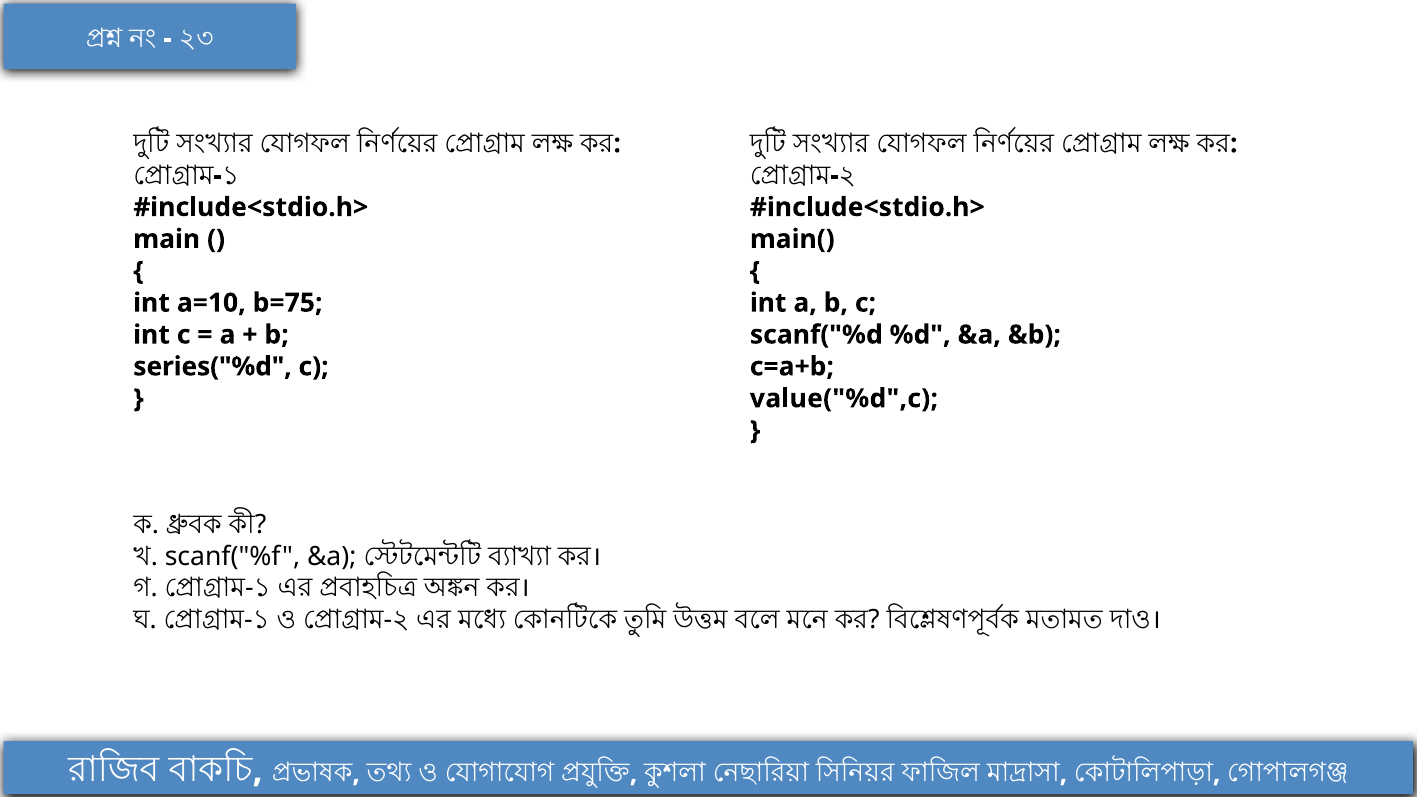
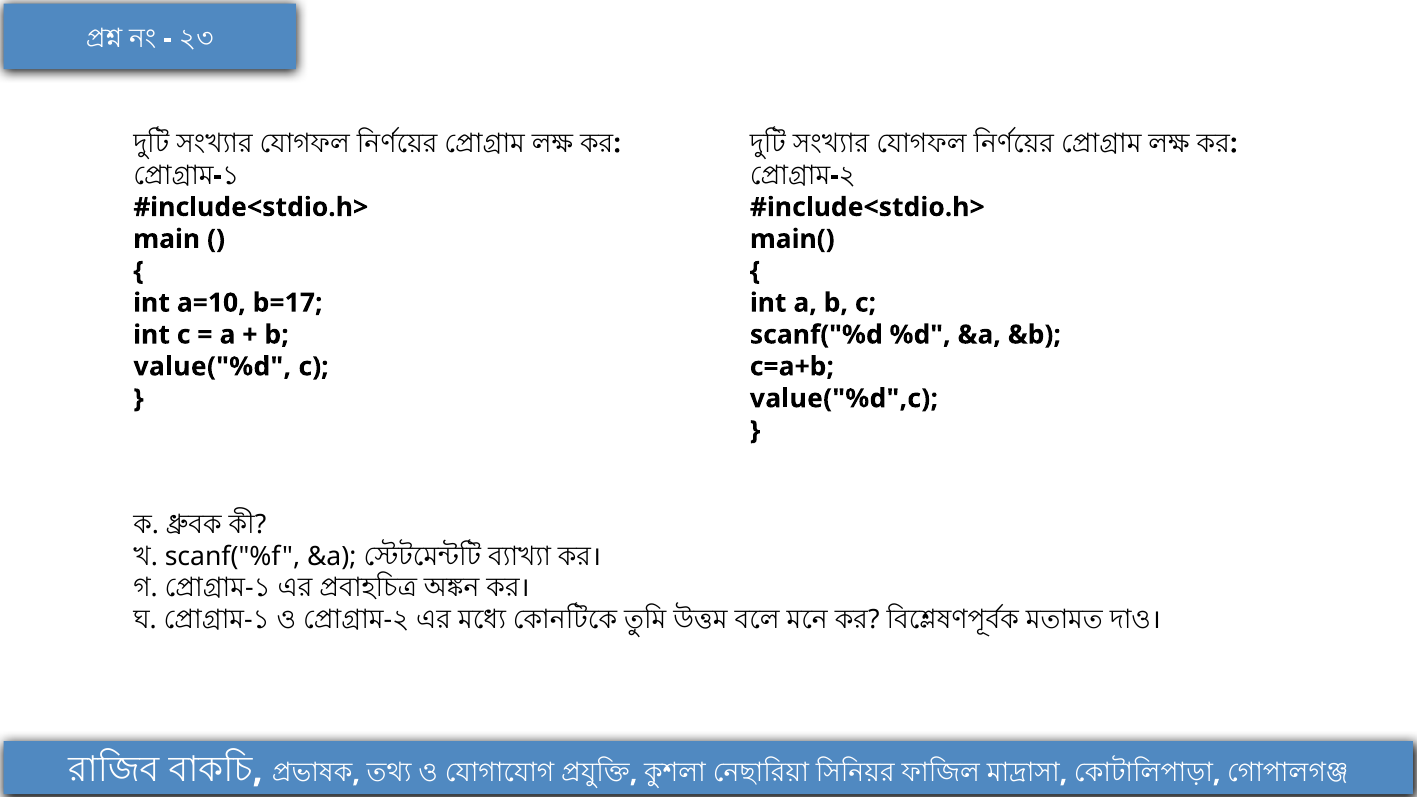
b=75: b=75 -> b=17 (288, 303)
series("%d: series("%d -> value("%d (212, 367)
